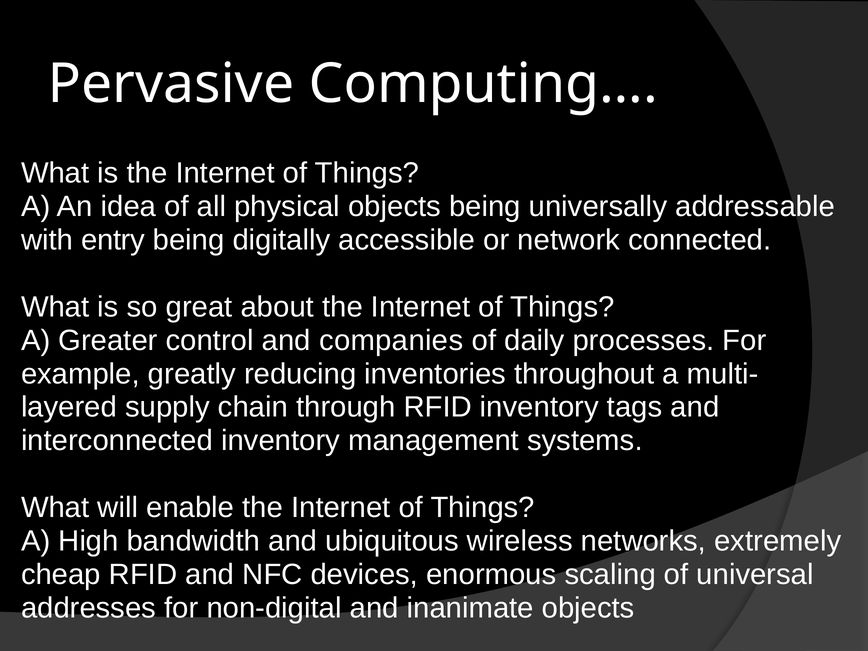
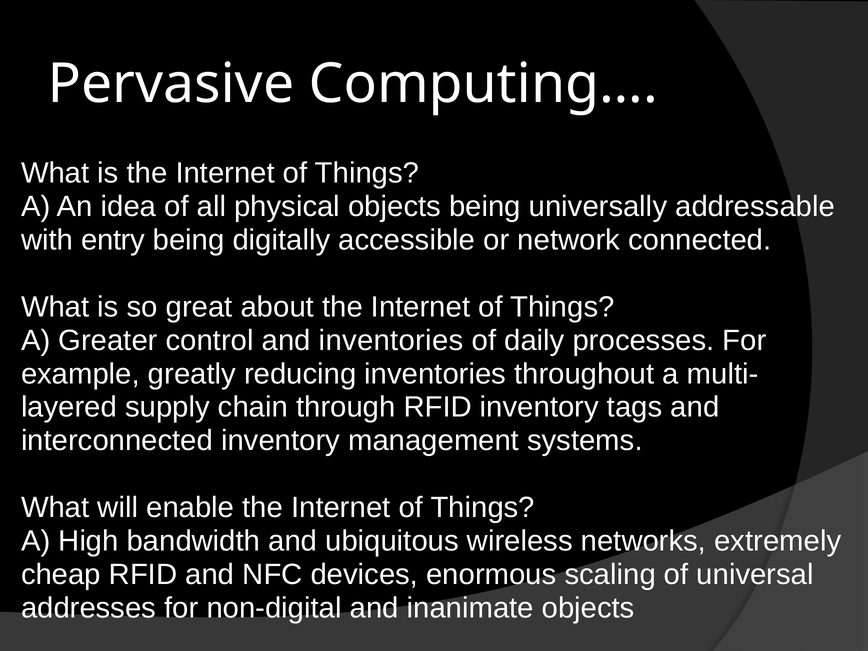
and companies: companies -> inventories (391, 340)
